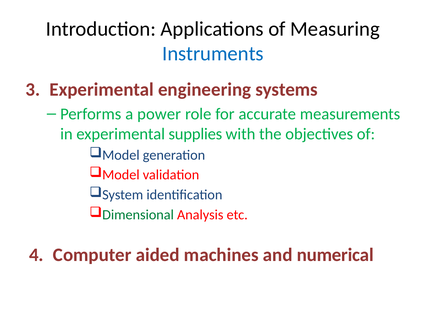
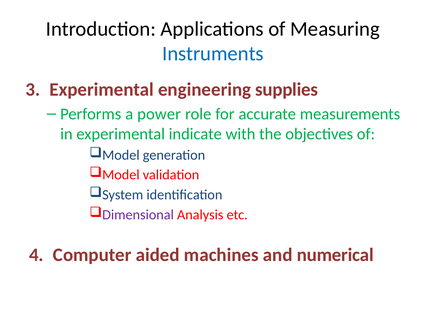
systems: systems -> supplies (287, 89)
supplies: supplies -> indicate (195, 134)
Dimensional colour: green -> purple (138, 214)
